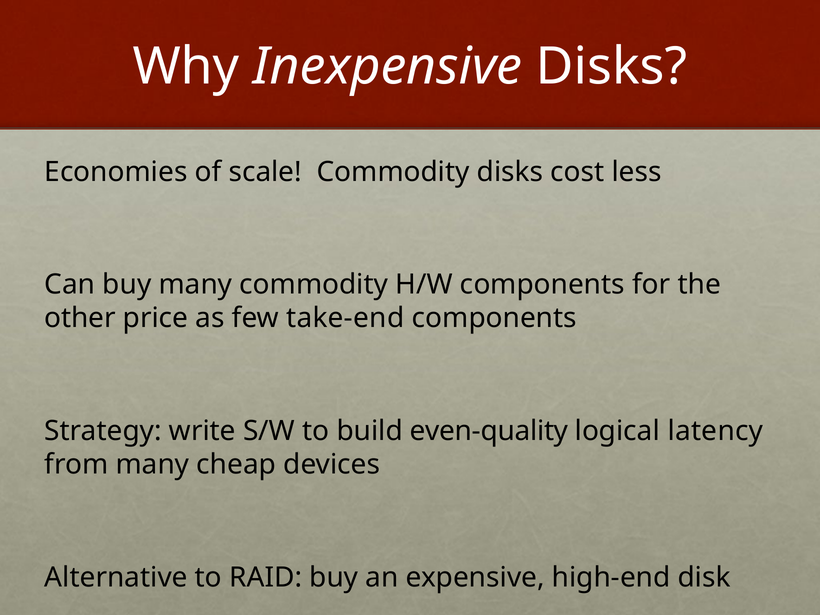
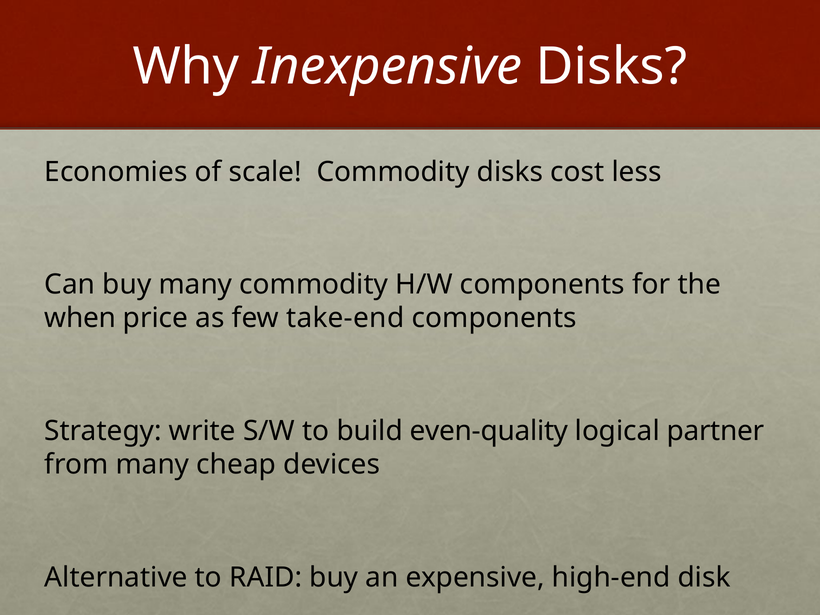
other: other -> when (80, 318)
latency: latency -> partner (716, 431)
